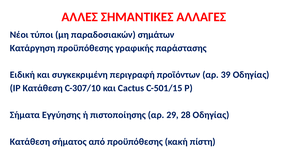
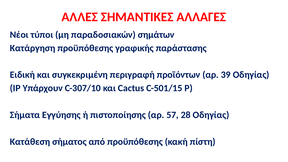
IP Κατάθεση: Κατάθεση -> Υπάρχουν (43, 88)
29: 29 -> 57 (173, 115)
